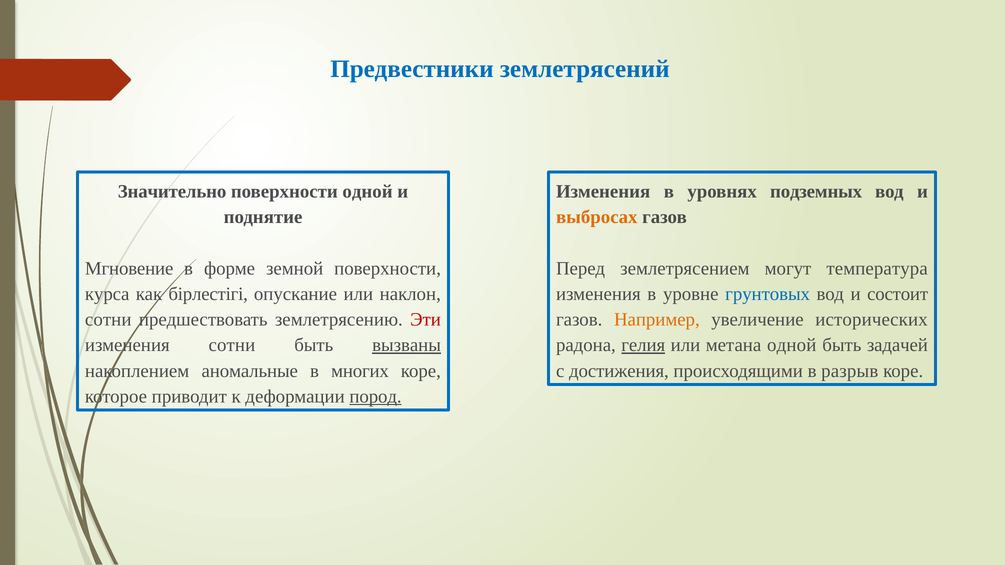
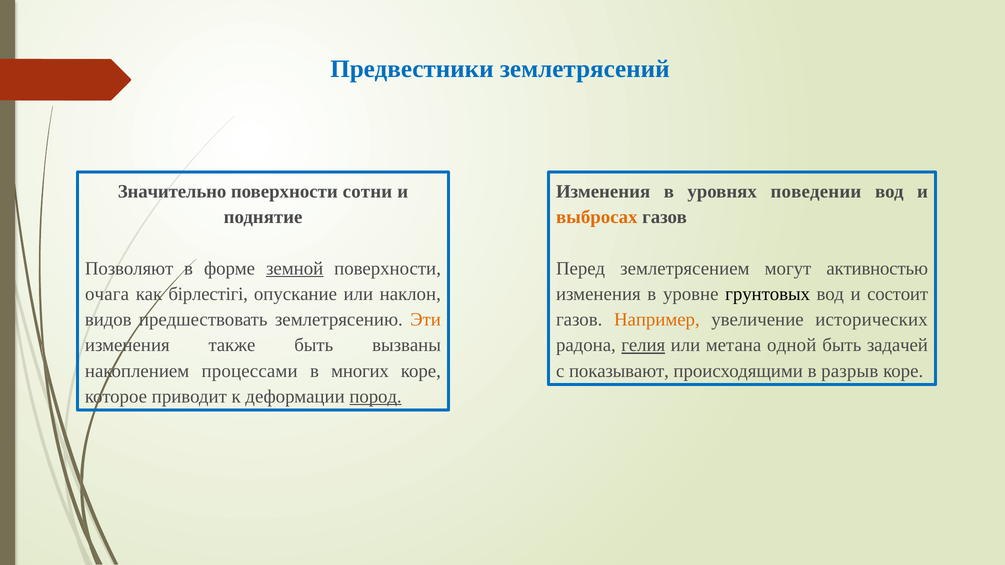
поверхности одной: одной -> сотни (367, 192)
подземных: подземных -> поведении (816, 192)
Мгновение: Мгновение -> Позволяют (129, 268)
земной underline: none -> present (295, 268)
температура: температура -> активностью (877, 268)
курса: курса -> очага (107, 294)
грунтовых colour: blue -> black (768, 294)
сотни: сотни -> видов (108, 320)
Эти colour: red -> orange (426, 320)
изменения сотни: сотни -> также (232, 345)
вызваны underline: present -> none (407, 345)
аномальные: аномальные -> процессами (250, 371)
достижения: достижения -> показывают (619, 371)
